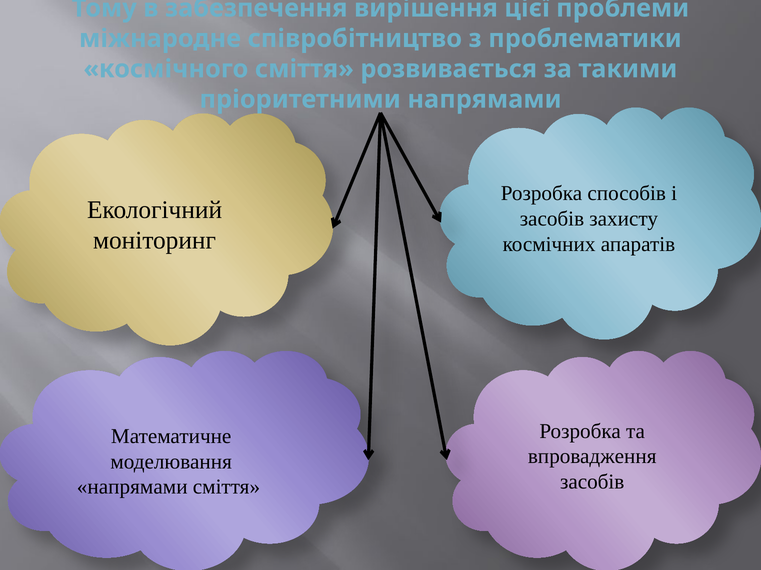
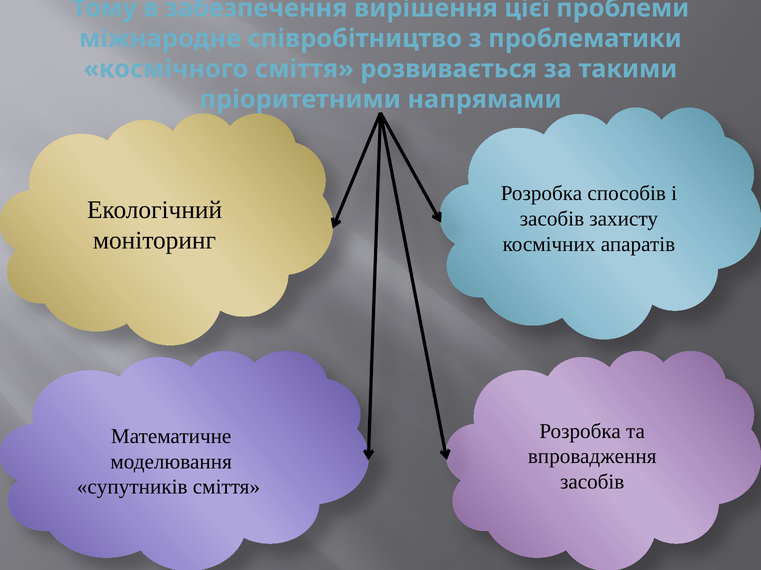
напрямами: напрямами -> супутників (132, 488)
